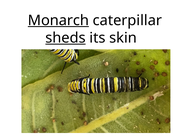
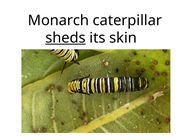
Monarch underline: present -> none (58, 20)
